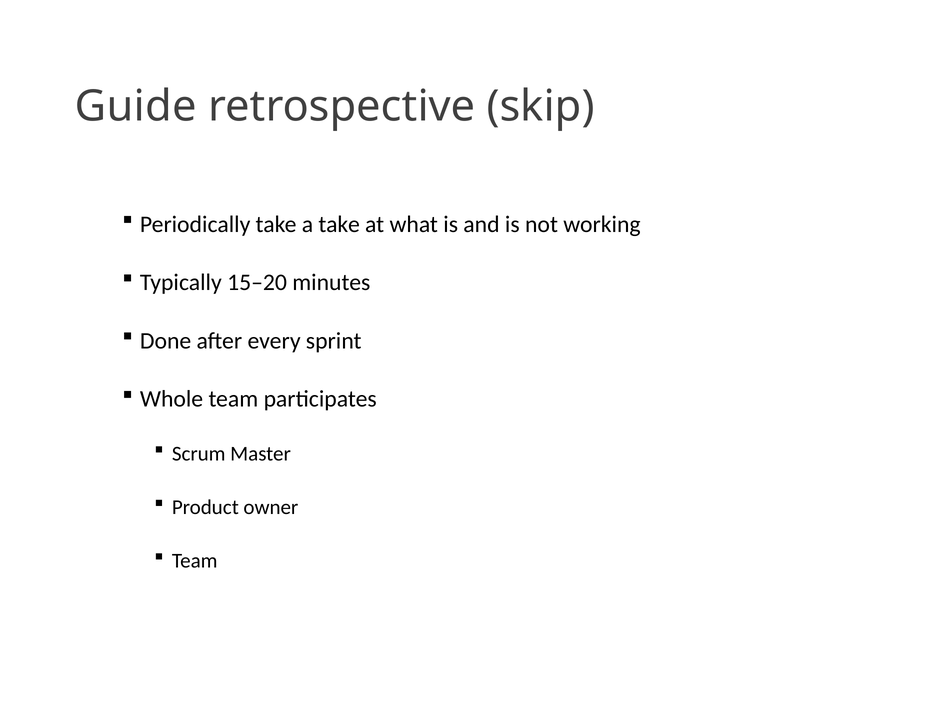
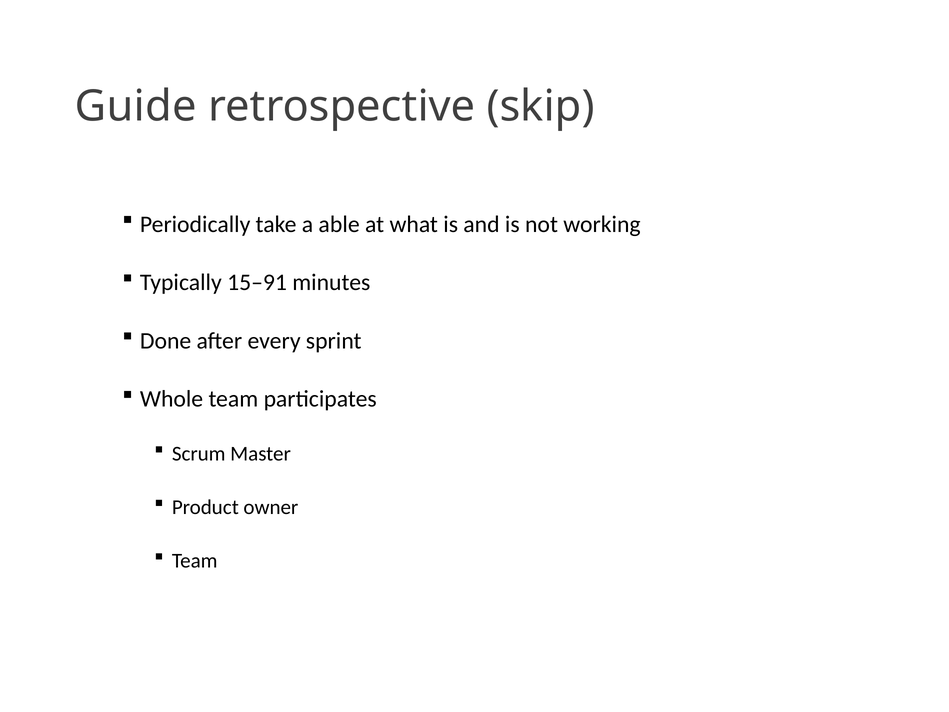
a take: take -> able (339, 224)
15–20: 15–20 -> 15–91 (257, 283)
